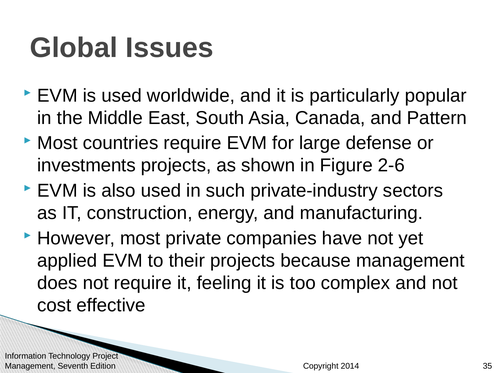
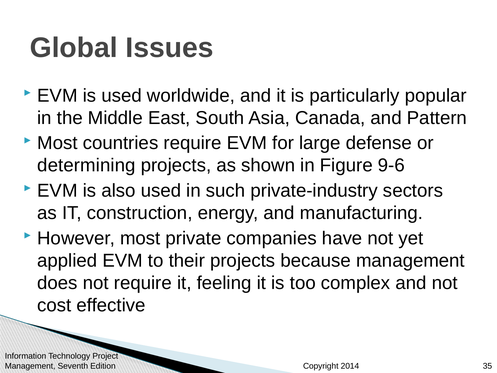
investments: investments -> determining (86, 165)
2-6: 2-6 -> 9-6 (391, 165)
